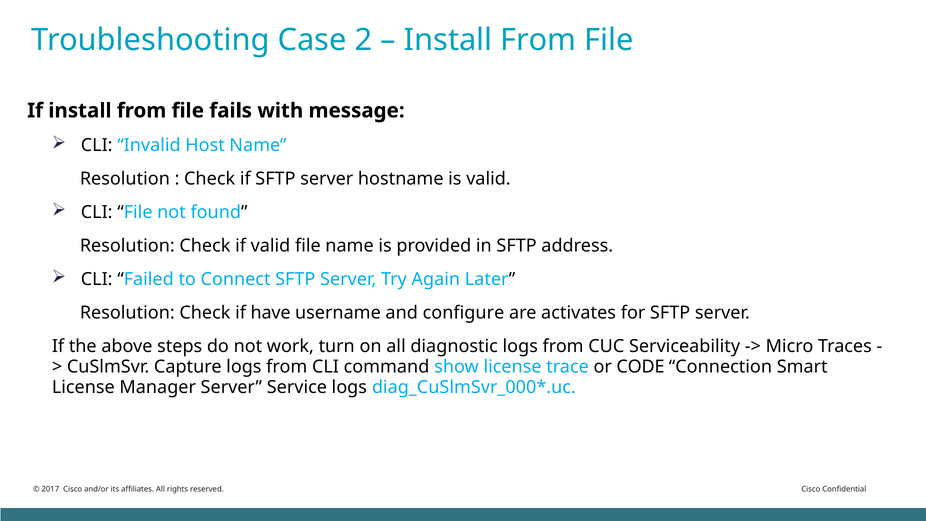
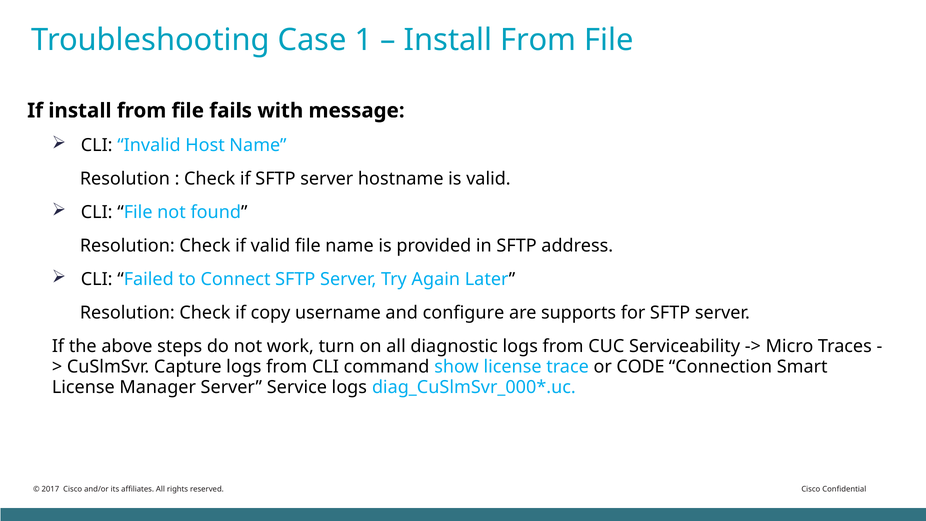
2: 2 -> 1 (363, 40)
have: have -> copy (271, 313)
activates: activates -> supports (579, 313)
